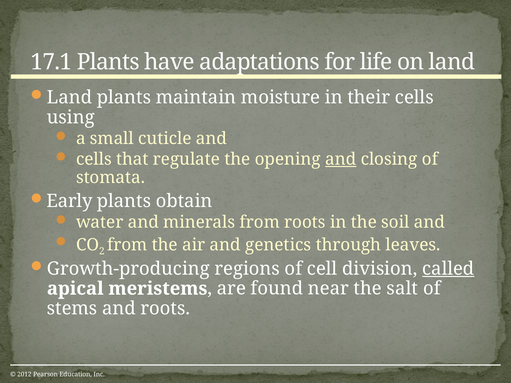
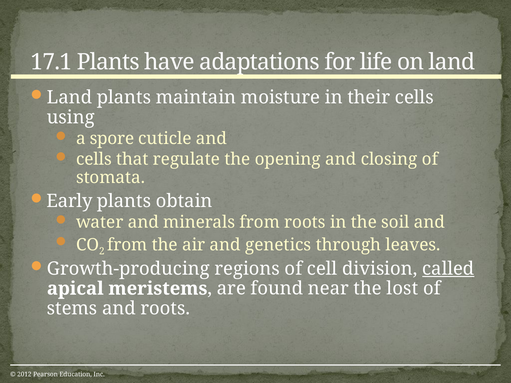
small: small -> spore (112, 139)
and underline: present -> none (341, 159)
salt: salt -> lost (402, 289)
